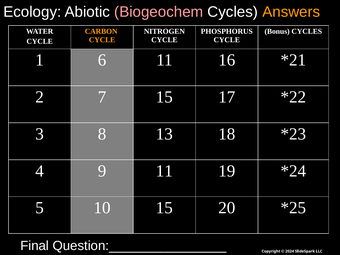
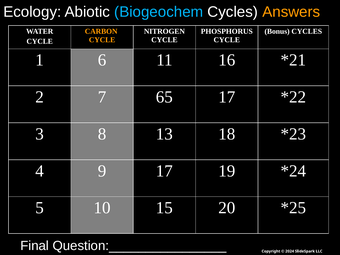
Biogeochem colour: pink -> light blue (159, 12)
7 15: 15 -> 65 (164, 97)
9 11: 11 -> 17 (164, 171)
